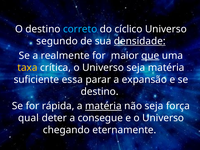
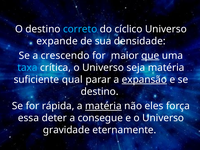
segundo: segundo -> expande (57, 41)
densidade underline: present -> none (140, 41)
realmente: realmente -> crescendo (65, 56)
taxa colour: yellow -> light blue (27, 68)
essa: essa -> qual (72, 80)
expansão underline: none -> present (144, 80)
não seja: seja -> eles (154, 106)
qual: qual -> essa (28, 118)
chegando: chegando -> gravidade (66, 130)
